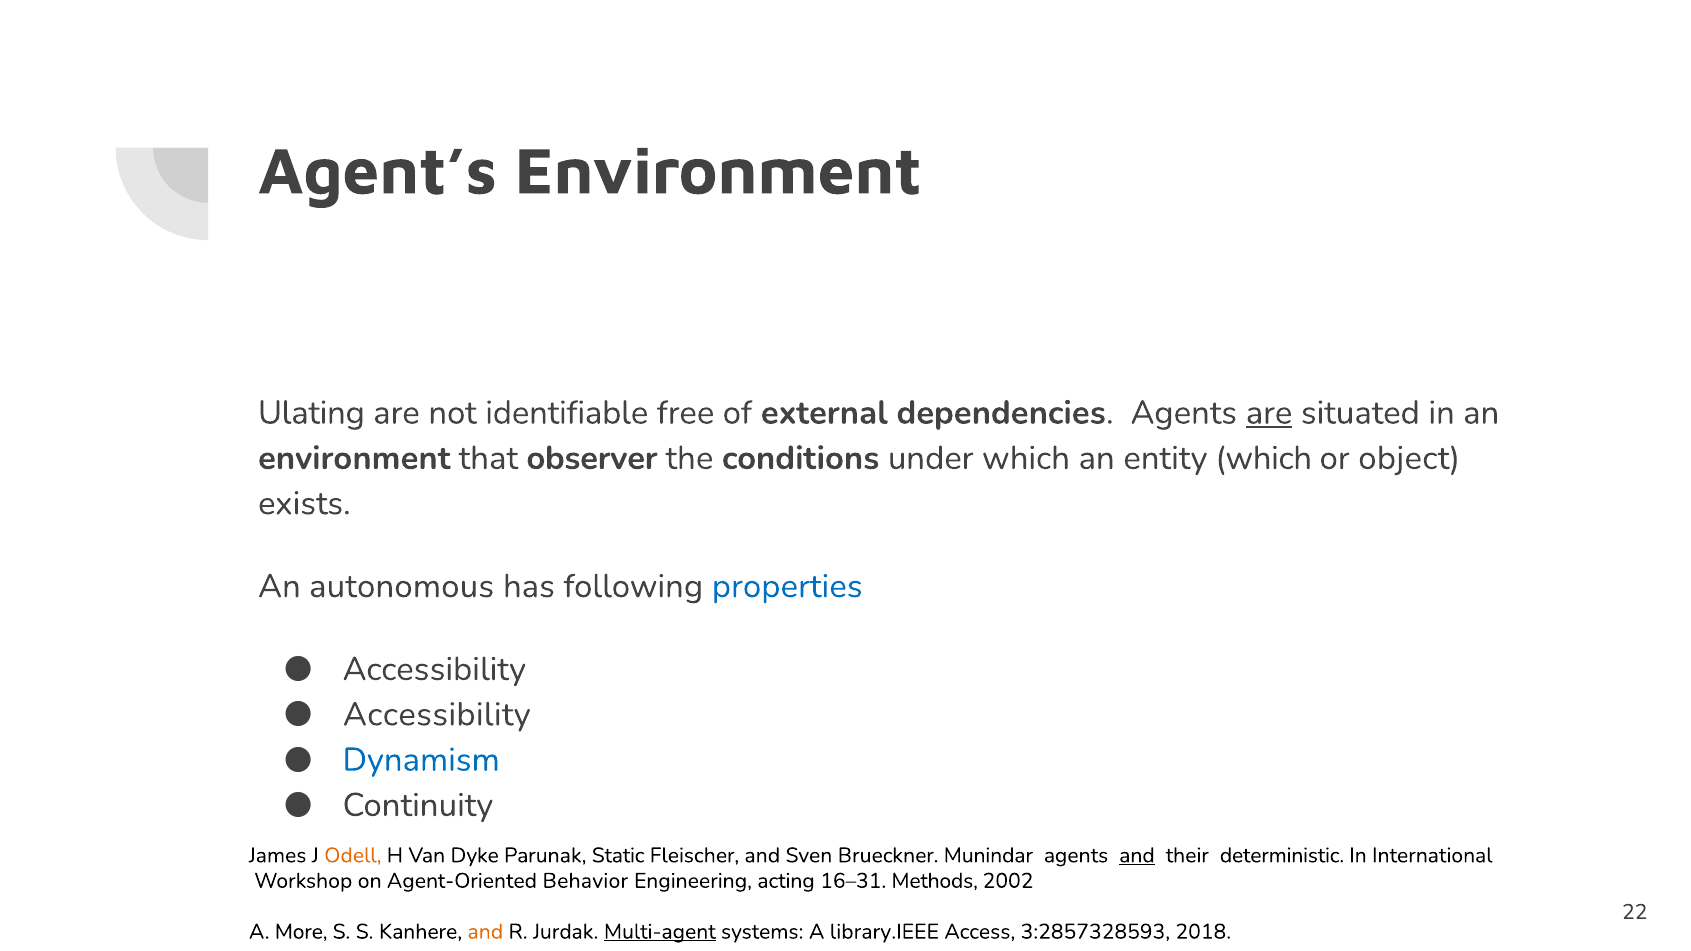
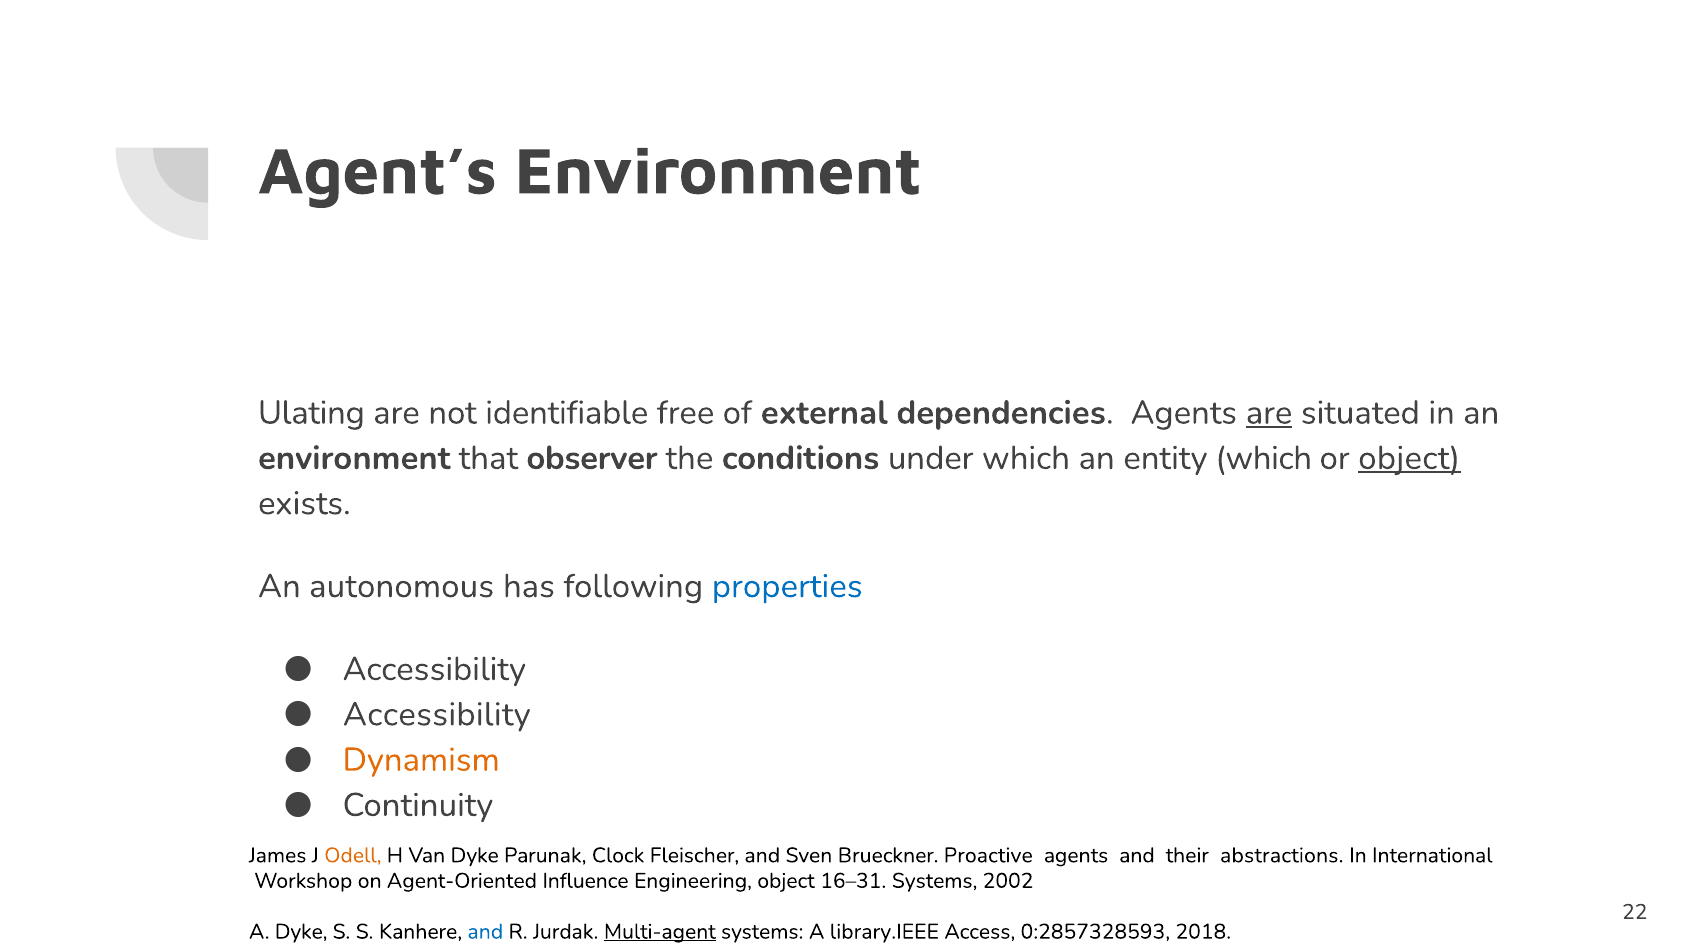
object underline: none -> present (1409, 458)
Dynamism colour: blue -> orange (421, 760)
Static: Static -> Clock (618, 856)
Munindar: Munindar -> Proactive (988, 856)
and underline: present -> none (1137, 856)
deterministic: deterministic -> abstractions (1282, 856)
Behavior: Behavior -> Influence (585, 881)
Engineering acting: acting -> object (786, 881)
16–31 Methods: Methods -> Systems (935, 881)
A More: More -> Dyke (301, 932)
and colour: orange -> blue (485, 932)
3:2857328593: 3:2857328593 -> 0:2857328593 (1095, 932)
